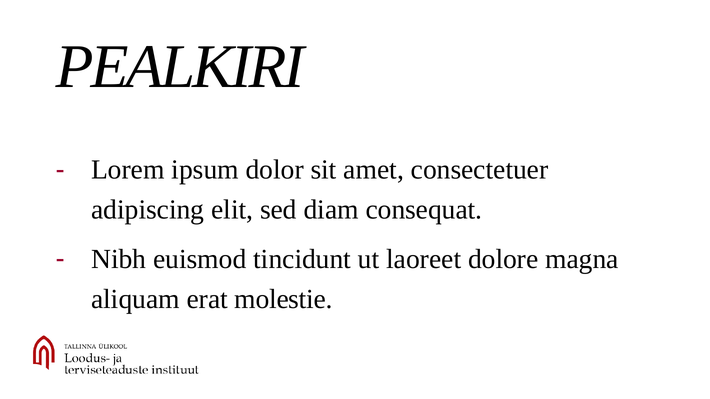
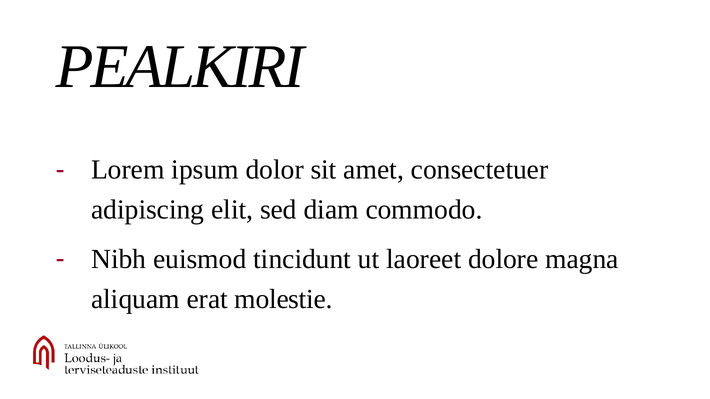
consequat: consequat -> commodo (424, 210)
